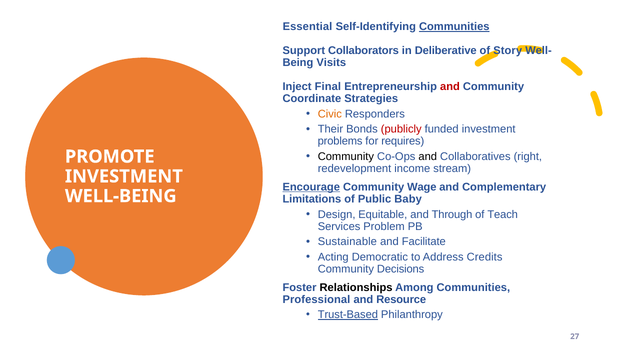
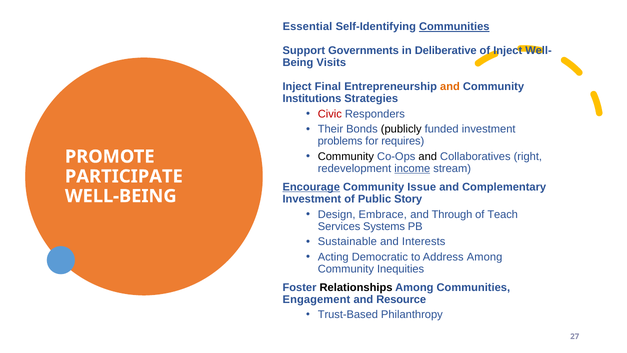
Collaborators: Collaborators -> Governments (363, 51)
of Story: Story -> Inject (508, 51)
and colour: red -> orange (450, 87)
Coordinate: Coordinate -> Institutions (312, 99)
Civic colour: orange -> red (330, 114)
publicly colour: red -> black (401, 129)
income underline: none -> present (412, 168)
INVESTMENT: INVESTMENT -> PARTICIPATE (124, 176)
Wage: Wage -> Issue (422, 187)
Limitations: Limitations -> Investment (312, 199)
Baby: Baby -> Story (408, 199)
Equitable: Equitable -> Embrace (383, 214)
Problem: Problem -> Systems (384, 226)
Facilitate: Facilitate -> Interests (424, 241)
Address Credits: Credits -> Among (485, 257)
Decisions: Decisions -> Inequities (401, 269)
Professional: Professional -> Engagement (316, 299)
Trust-Based underline: present -> none (348, 314)
